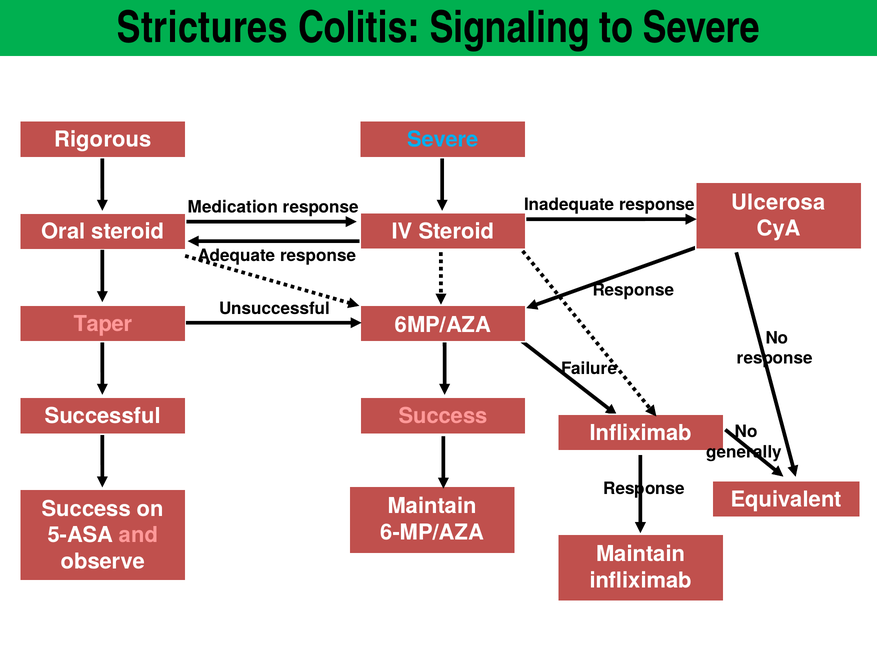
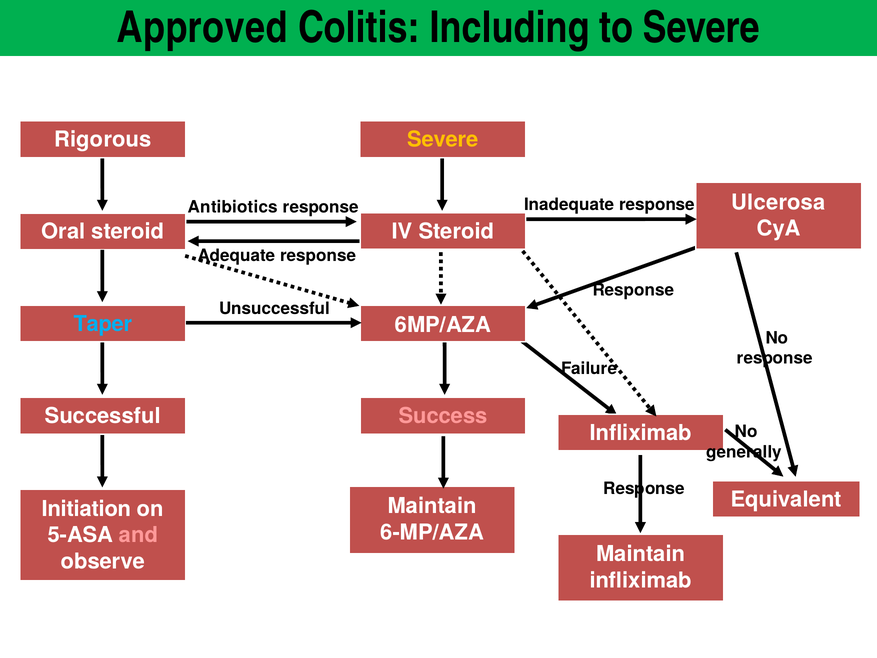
Strictures: Strictures -> Approved (202, 28)
Signaling: Signaling -> Including (510, 28)
Severe colour: light blue -> yellow (443, 140)
Medication: Medication -> Antibiotics (233, 207)
Taper colour: pink -> light blue (103, 324)
Success: Success -> Initiation (86, 509)
